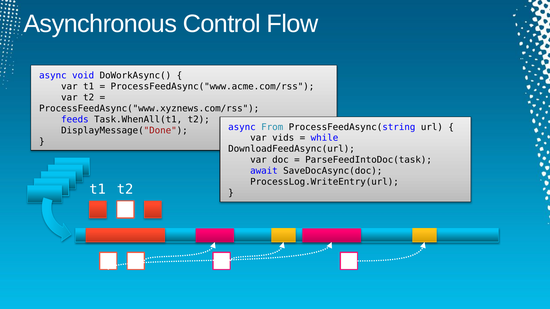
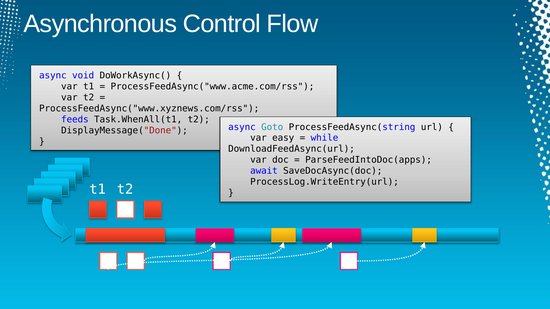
From: From -> Goto (272, 127)
vids: vids -> easy (283, 138)
ParseFeedIntoDoc(task: ParseFeedIntoDoc(task -> ParseFeedIntoDoc(apps (369, 160)
